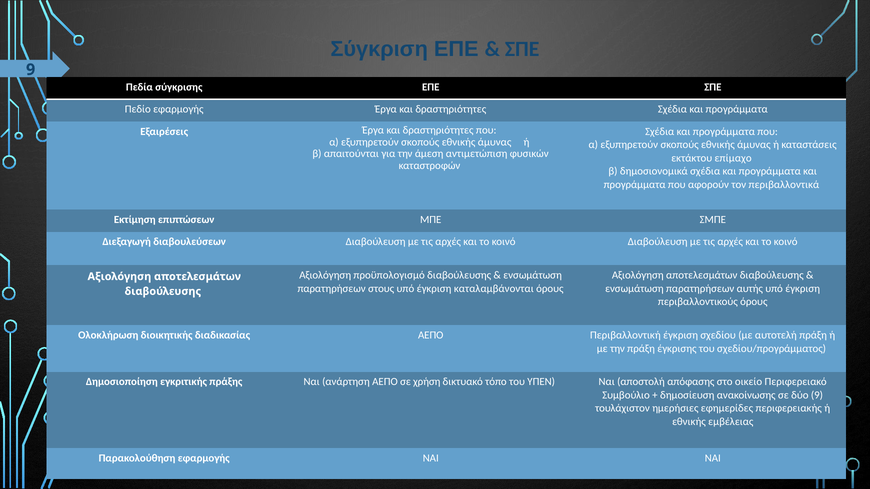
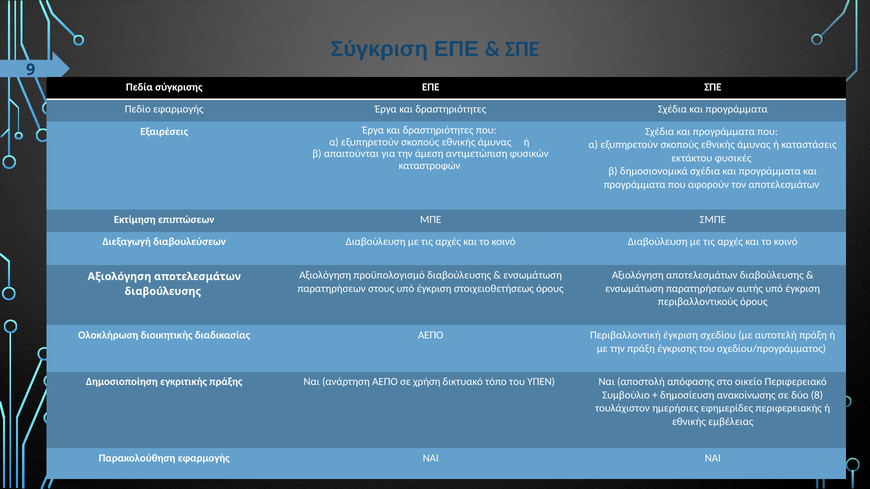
επίμαχο: επίμαχο -> φυσικές (733, 158)
τον περιβαλλοντικά: περιβαλλοντικά -> αποτελεσμάτων (784, 185)
καταλαμβάνονται: καταλαμβάνονται -> στοιχειοθετήσεως (494, 289)
δύο 9: 9 -> 8 (817, 395)
